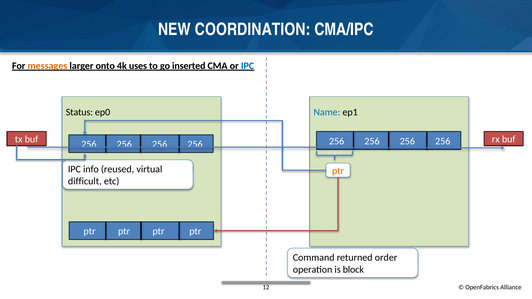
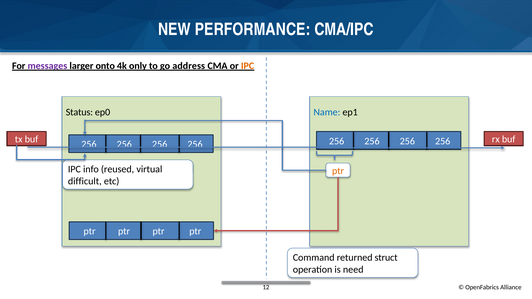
COORDINATION: COORDINATION -> PERFORMANCE (253, 30)
messages colour: orange -> purple (47, 66)
uses: uses -> only (138, 66)
inserted: inserted -> address (189, 66)
IPC colour: blue -> orange (248, 66)
order: order -> struct (386, 258)
block: block -> need (353, 270)
